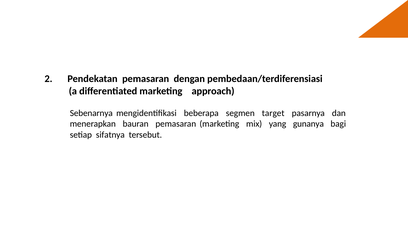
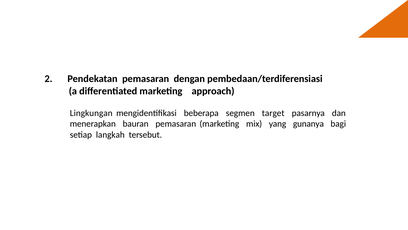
Sebenarnya: Sebenarnya -> Lingkungan (91, 113)
sifatnya: sifatnya -> langkah (110, 135)
